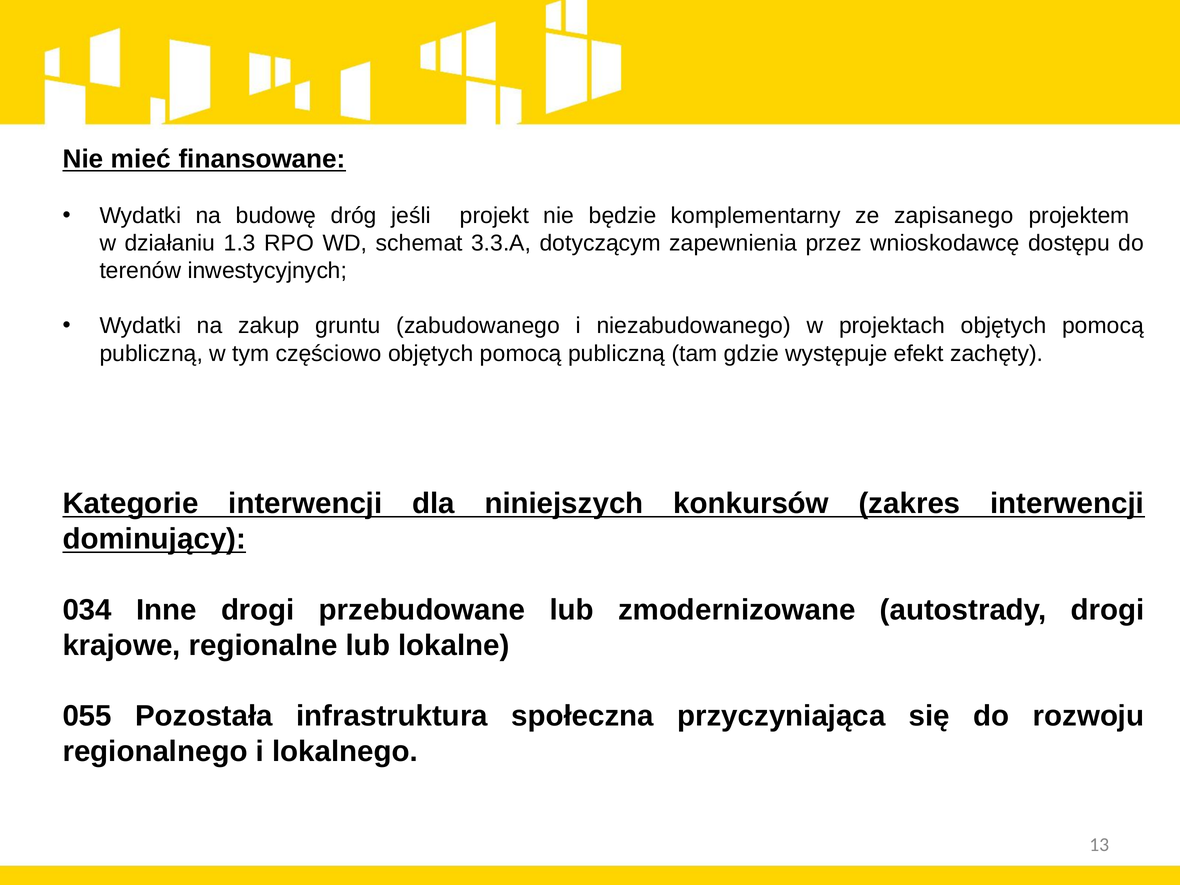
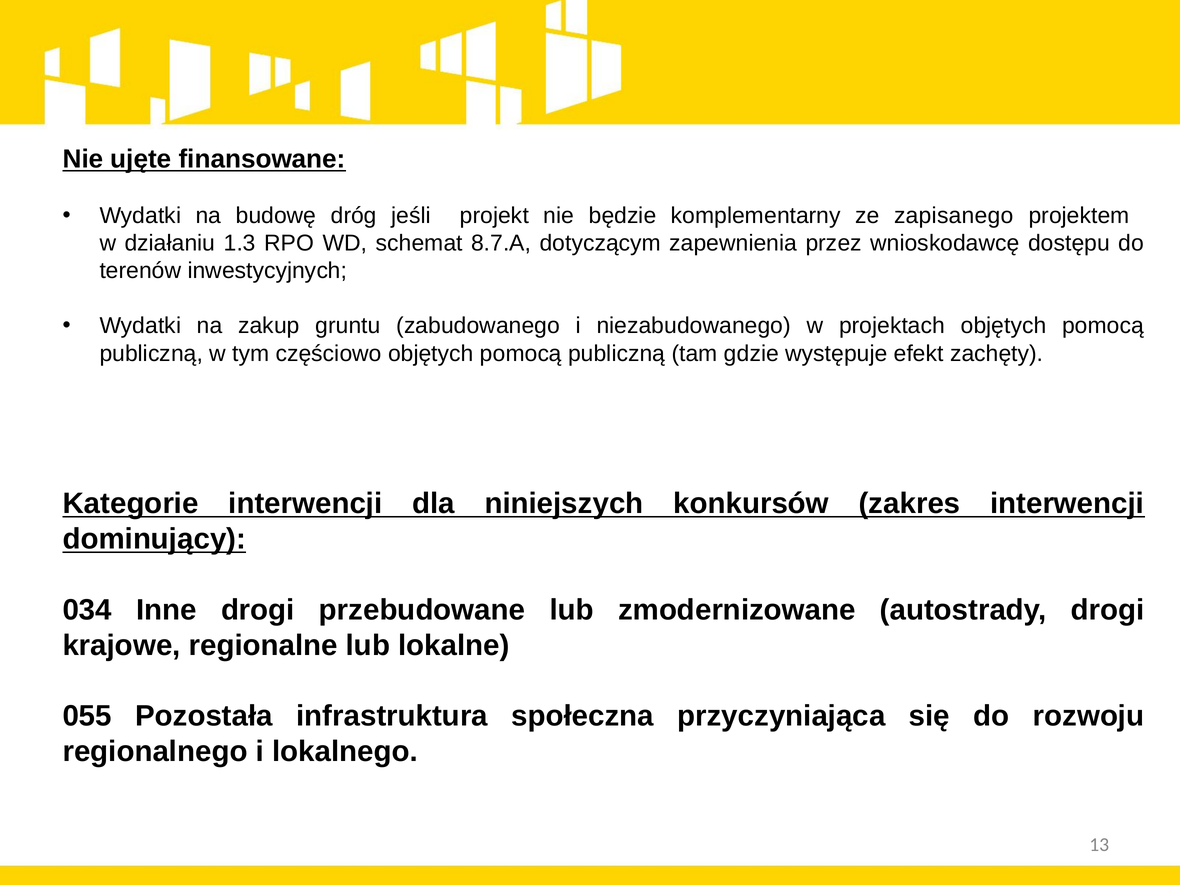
mieć: mieć -> ujęte (141, 159)
3.3.A: 3.3.A -> 8.7.A (501, 243)
